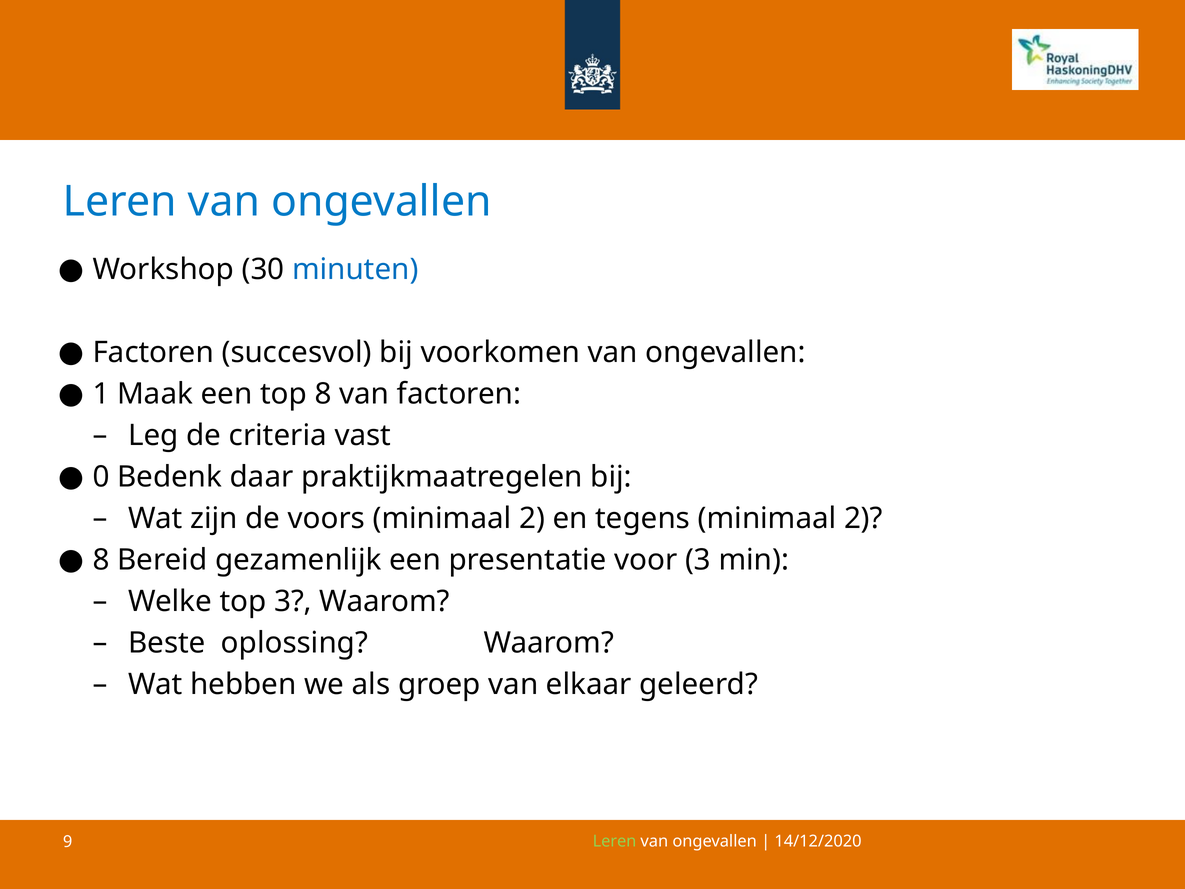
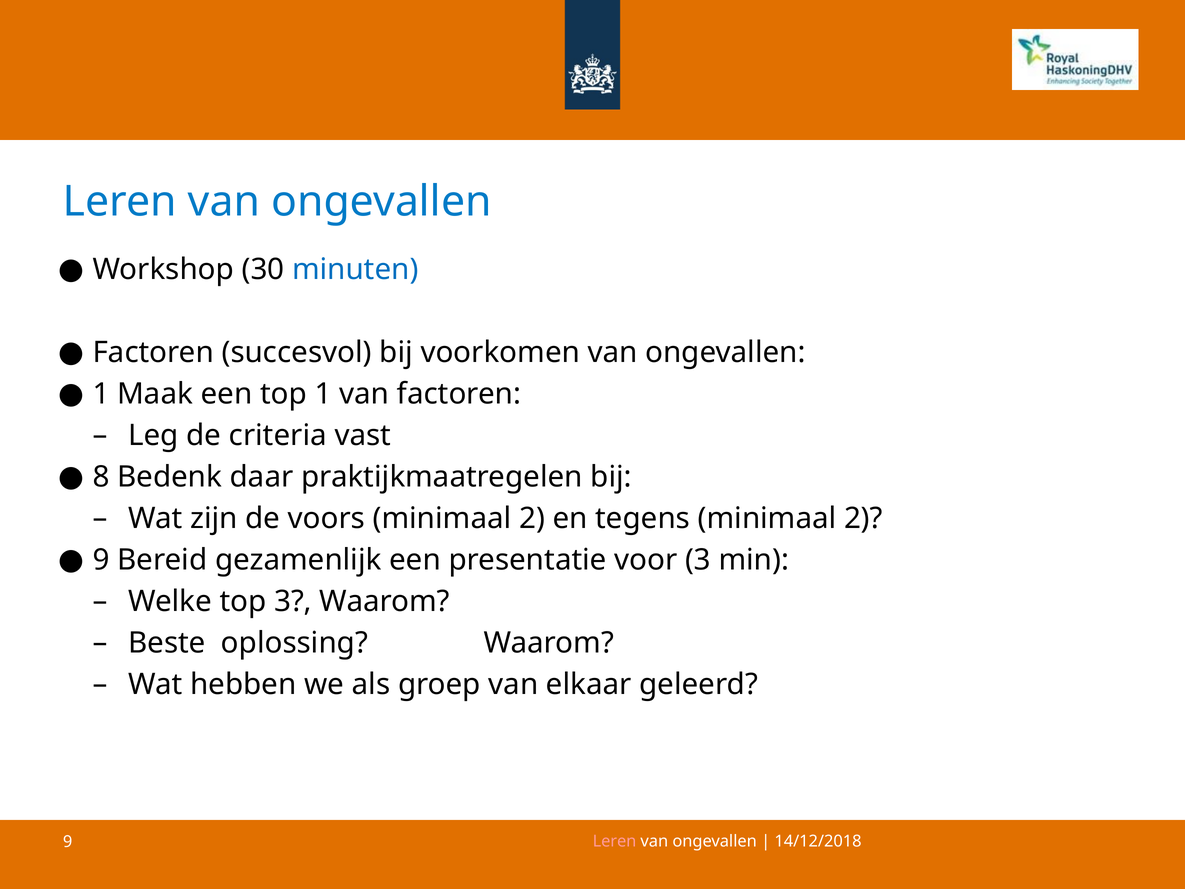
top 8: 8 -> 1 (323, 394)
0: 0 -> 8 (101, 477)
8: 8 -> 9 (101, 560)
Leren colour: light green -> pink (615, 841)
14/12/2020: 14/12/2020 -> 14/12/2018 (818, 841)
